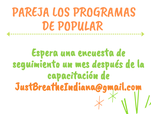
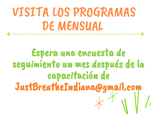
PAREJA: PAREJA -> VISITA (31, 12)
POPULAR: POPULAR -> MENSUAL (80, 25)
